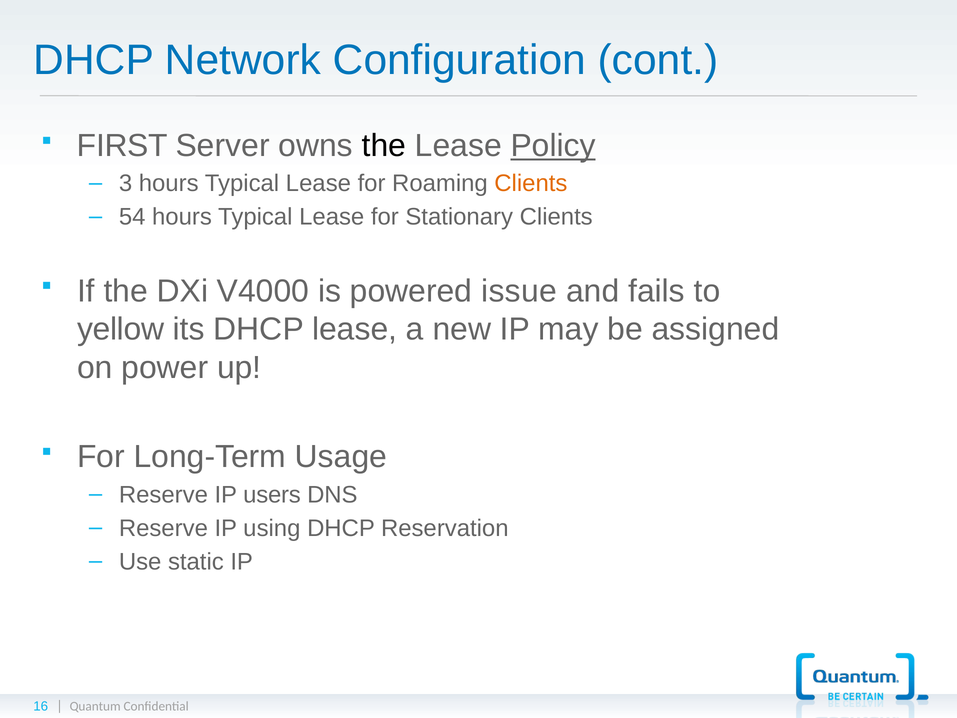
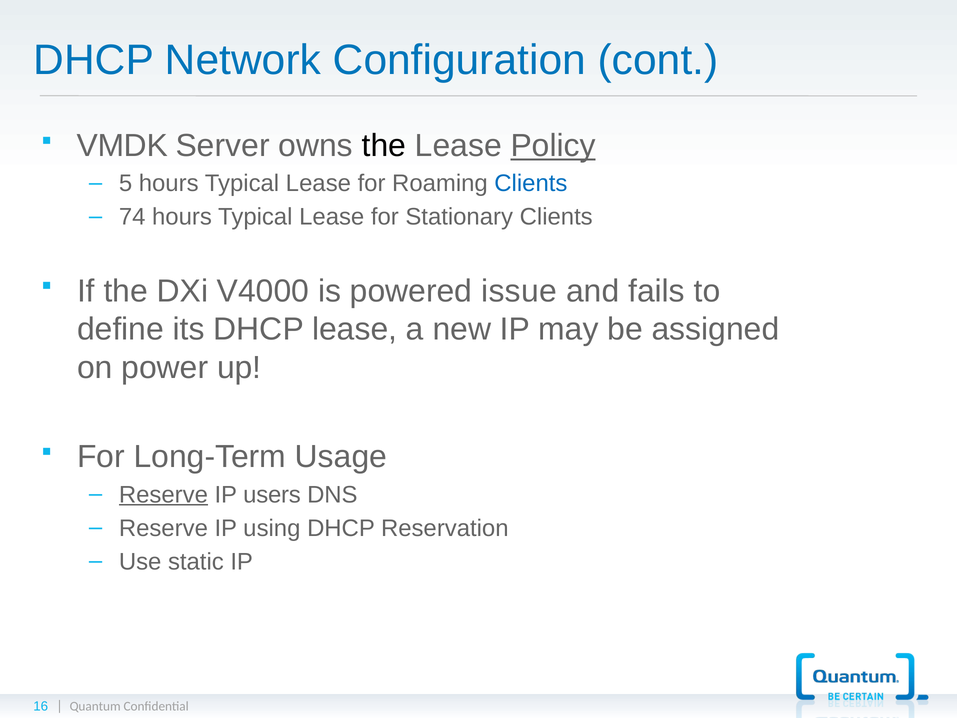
FIRST: FIRST -> VMDK (122, 146)
3: 3 -> 5 (126, 184)
Clients colour: orange -> blue (531, 184)
54: 54 -> 74 (132, 217)
yellow: yellow -> define (120, 329)
Reserve underline: none -> present (163, 494)
